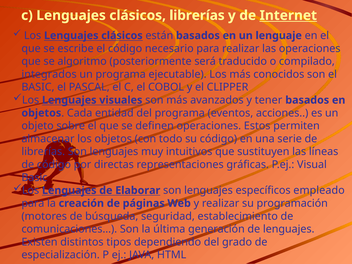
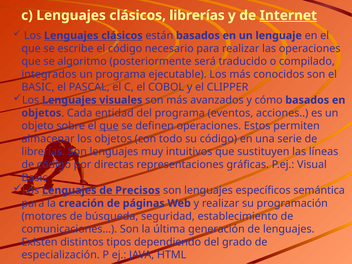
tener: tener -> cómo (269, 100)
que underline: none -> present (109, 126)
Elaborar: Elaborar -> Precisos (138, 190)
empleado: empleado -> semántica (319, 190)
